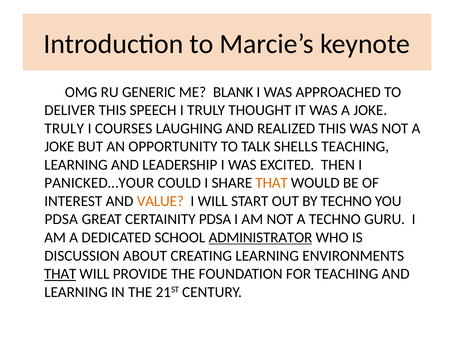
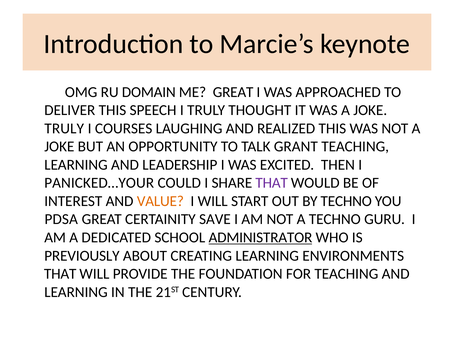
GENERIC: GENERIC -> DOMAIN (149, 92)
ME BLANK: BLANK -> GREAT (233, 92)
SHELLS: SHELLS -> GRANT (296, 146)
THAT colour: orange -> purple (272, 183)
CERTAINITY PDSA: PDSA -> SAVE (215, 219)
DISCUSSION: DISCUSSION -> PREVIOUSLY (82, 255)
THAT underline: present -> none (60, 273)
